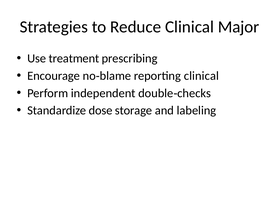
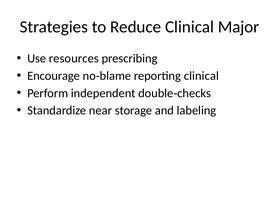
treatment: treatment -> resources (74, 59)
dose: dose -> near (100, 111)
